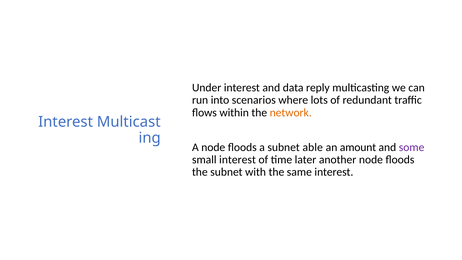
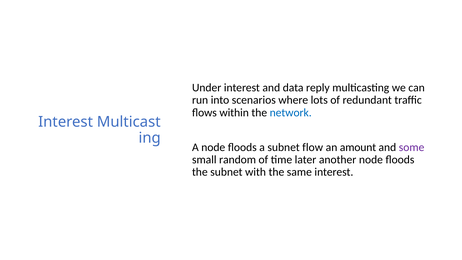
network colour: orange -> blue (291, 113)
able: able -> flow (313, 147)
small interest: interest -> random (238, 160)
